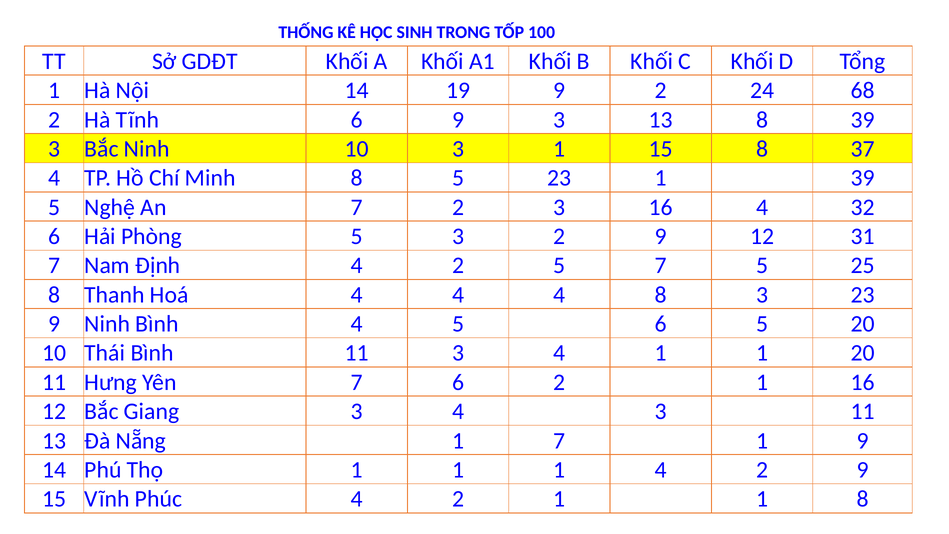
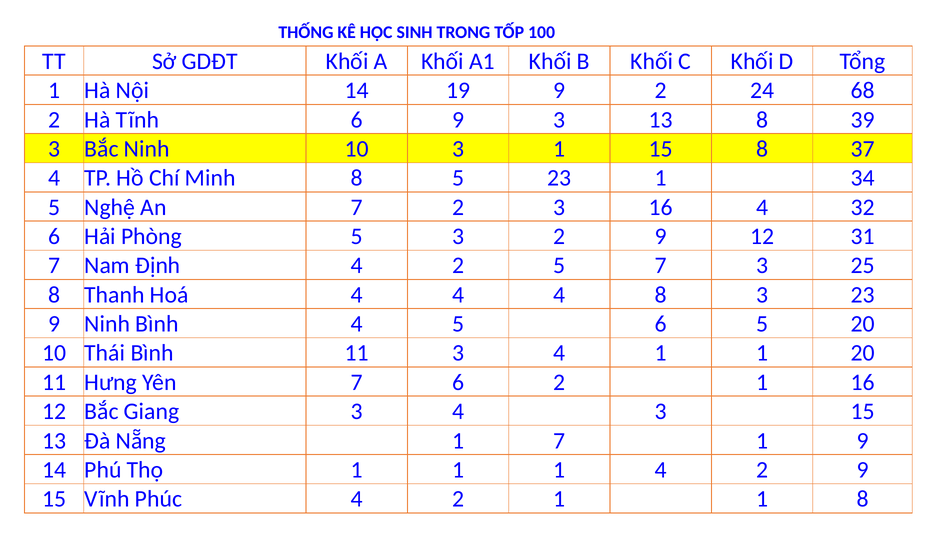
1 39: 39 -> 34 (863, 178)
7 5: 5 -> 3 (762, 265)
3 11: 11 -> 15 (863, 411)
